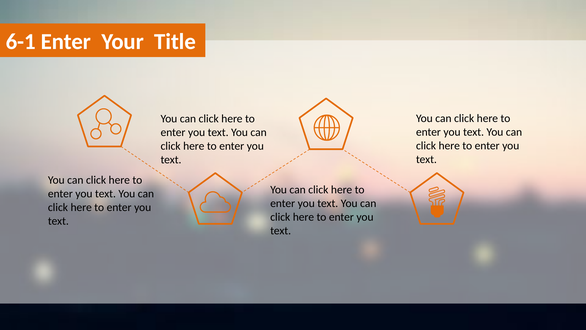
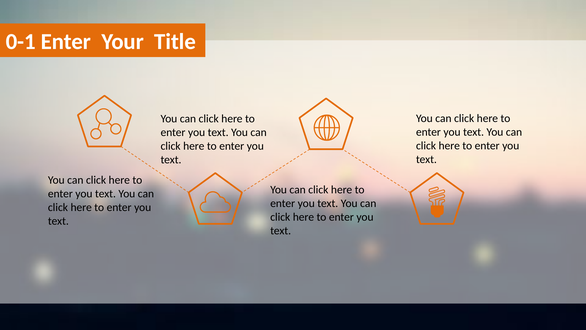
6-1: 6-1 -> 0-1 (21, 42)
